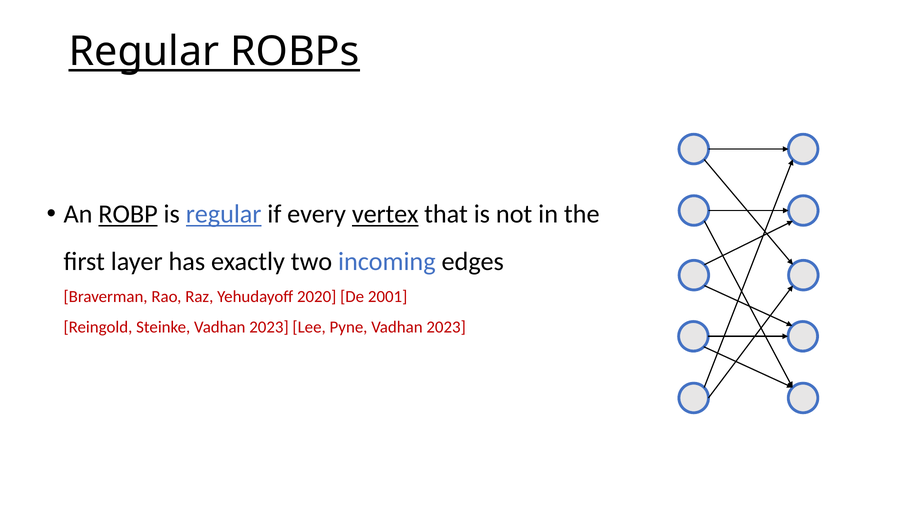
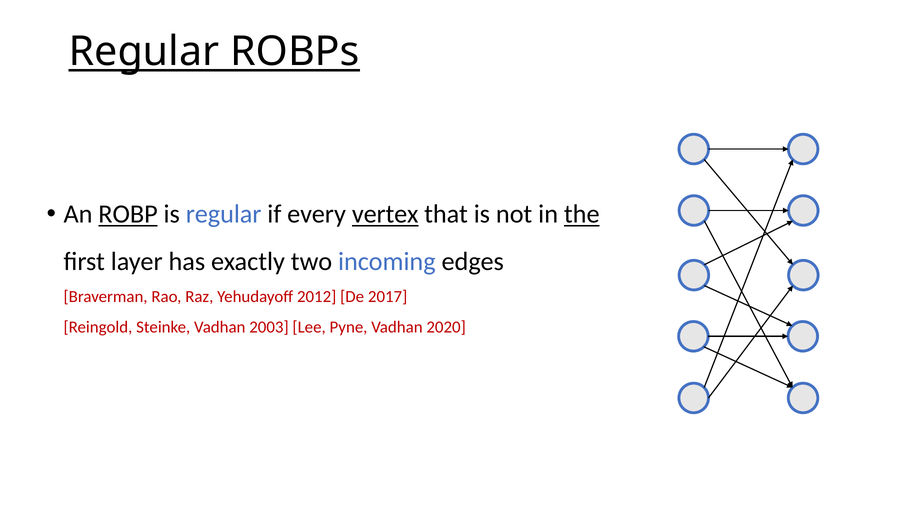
regular underline: present -> none (224, 214)
the underline: none -> present (582, 214)
2020: 2020 -> 2012 (317, 297)
2001: 2001 -> 2017 (388, 297)
Steinke Vadhan 2023: 2023 -> 2003 (269, 327)
Pyne Vadhan 2023: 2023 -> 2020 (446, 327)
